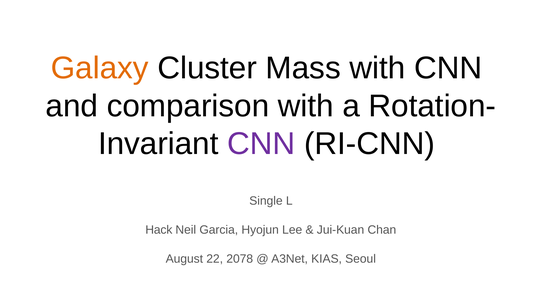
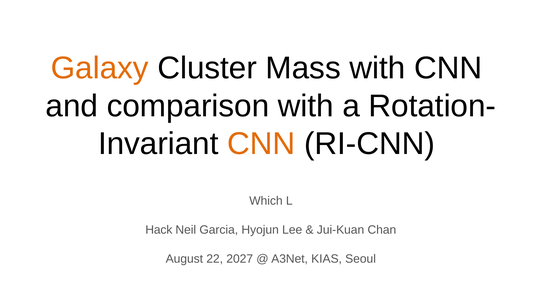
CNN colour: purple -> orange (261, 144)
Single: Single -> Which (266, 201)
2078: 2078 -> 2027 (240, 259)
